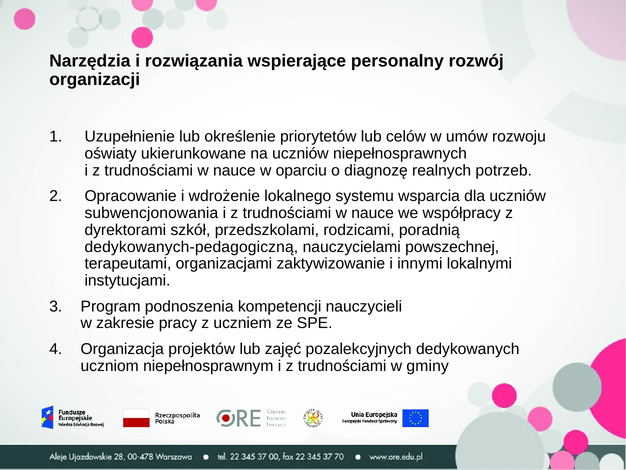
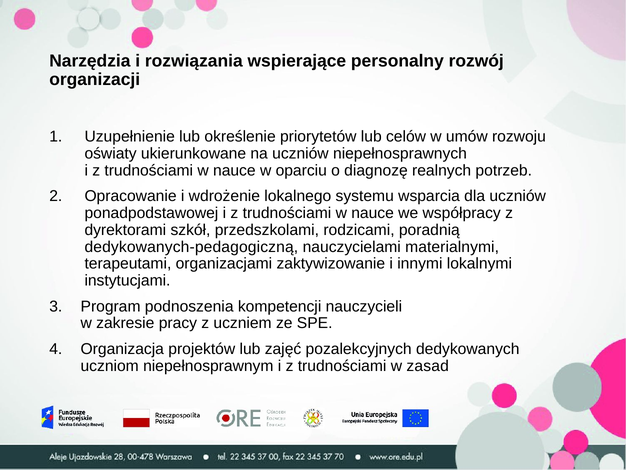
subwencjonowania: subwencjonowania -> ponadpodstawowej (151, 213)
powszechnej: powszechnej -> materialnymi (452, 247)
gminy: gminy -> zasad (428, 365)
